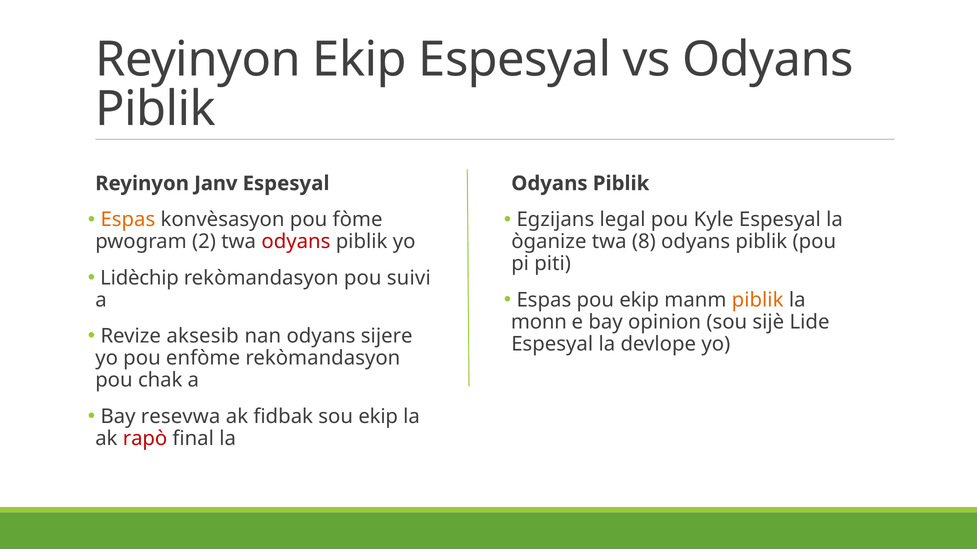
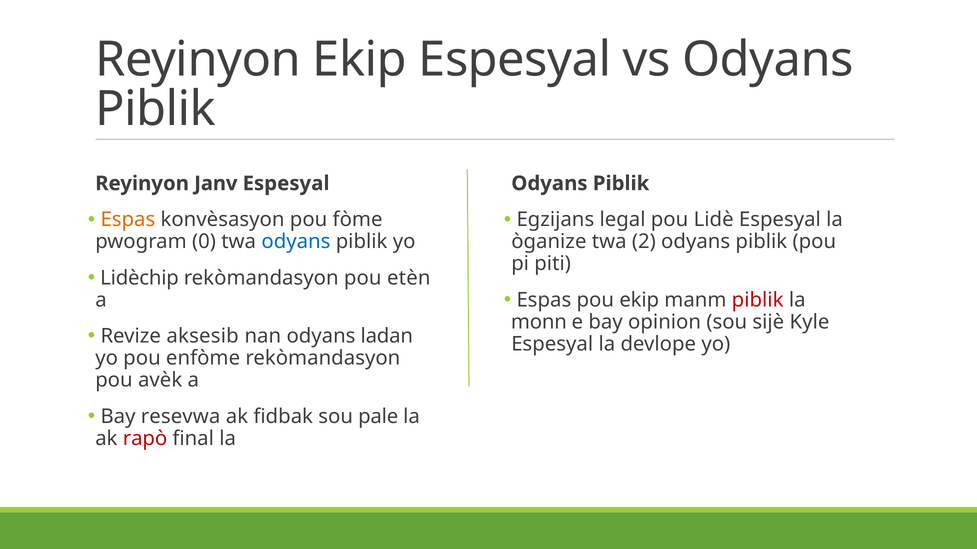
Kyle: Kyle -> Lidè (714, 220)
2: 2 -> 0 (204, 242)
odyans colour: red -> blue (296, 242)
8: 8 -> 2 (644, 242)
suivi: suivi -> etèn (409, 278)
piblik colour: orange -> red (758, 300)
Lide: Lide -> Kyle (810, 322)
sijere: sijere -> ladan (387, 336)
chak: chak -> avèk (160, 380)
sou ekip: ekip -> pale (378, 417)
